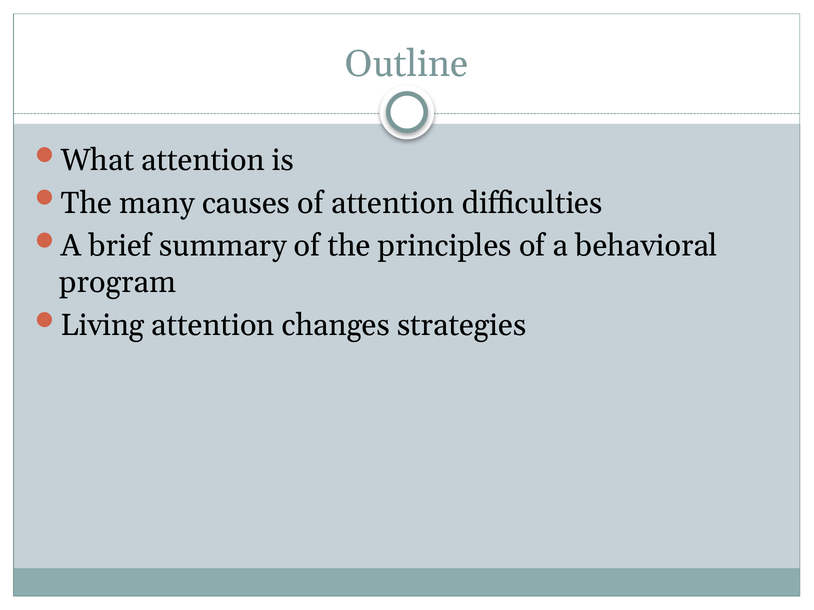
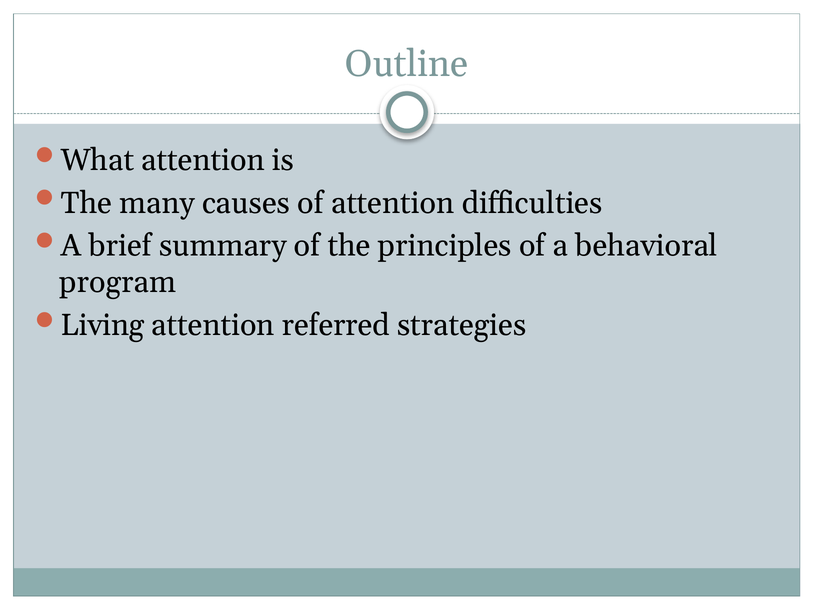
changes: changes -> referred (336, 325)
